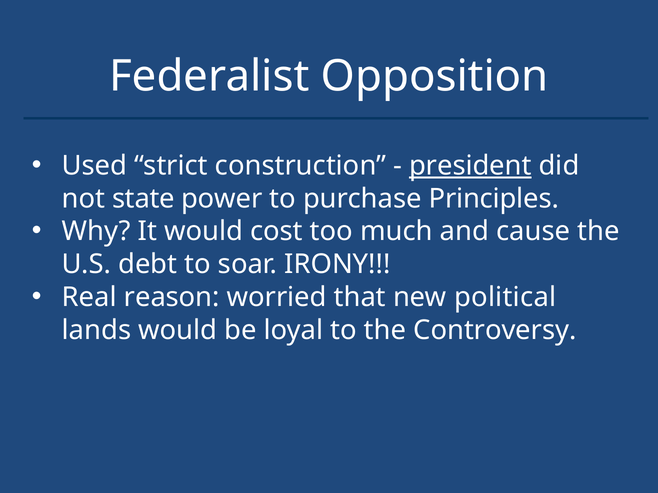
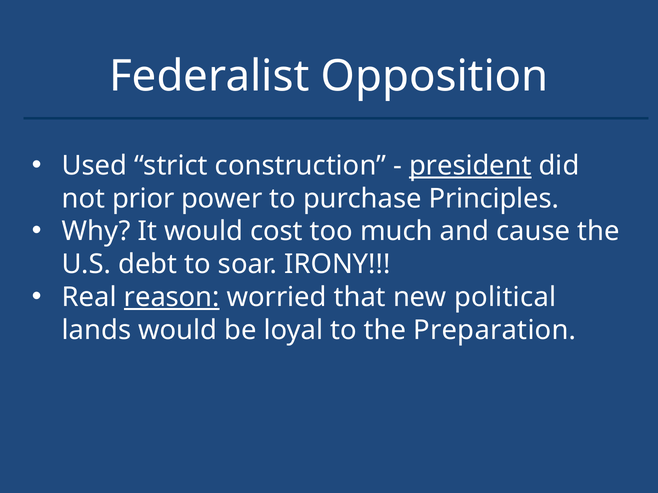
state: state -> prior (143, 199)
reason underline: none -> present (172, 297)
Controversy: Controversy -> Preparation (495, 330)
